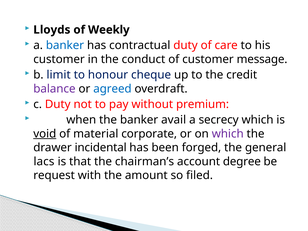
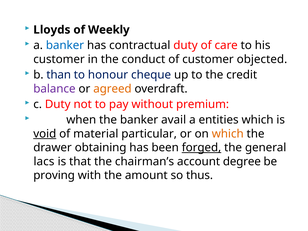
message: message -> objected (262, 59)
limit: limit -> than (59, 75)
agreed colour: blue -> orange (112, 89)
secrecy: secrecy -> entities (219, 120)
corporate: corporate -> particular (149, 134)
which colour: purple -> orange (228, 134)
incidental: incidental -> obtaining (101, 148)
forged underline: none -> present (201, 148)
request: request -> proving (54, 175)
filed: filed -> thus (200, 175)
